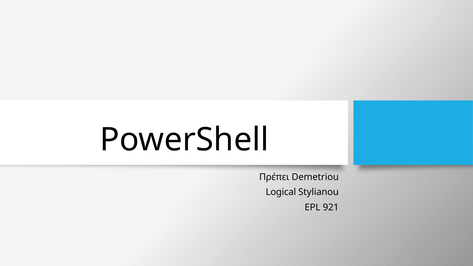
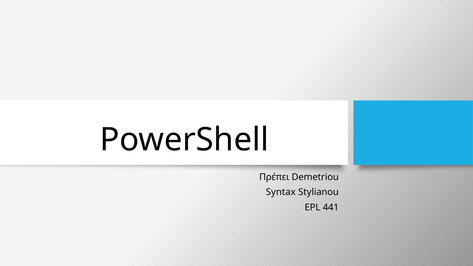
Logical: Logical -> Syntax (281, 192)
921: 921 -> 441 (331, 207)
